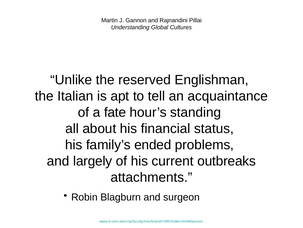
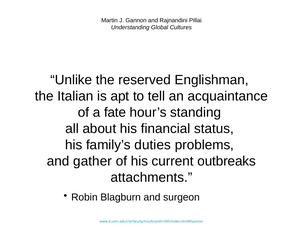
ended: ended -> duties (153, 144)
largely: largely -> gather (93, 161)
